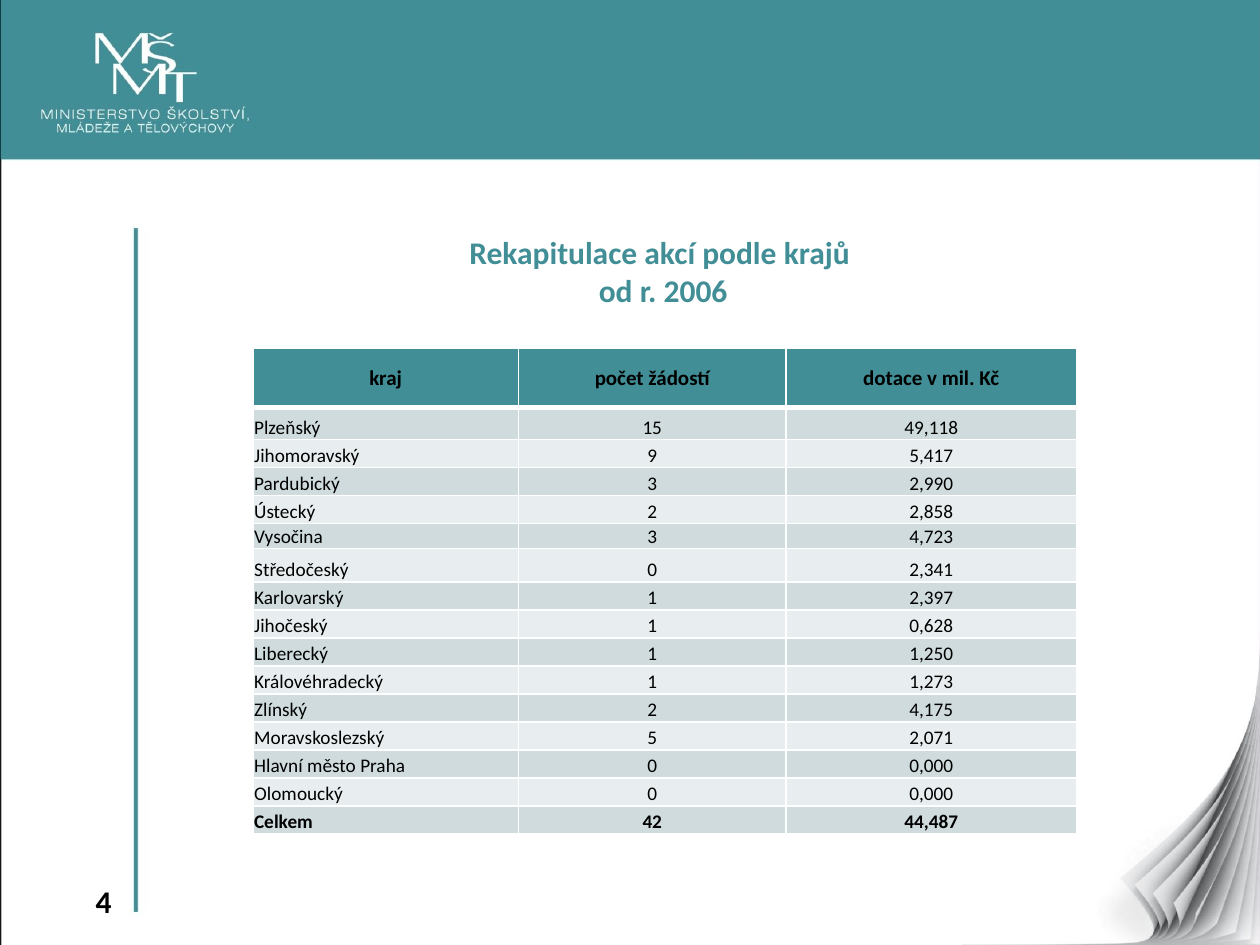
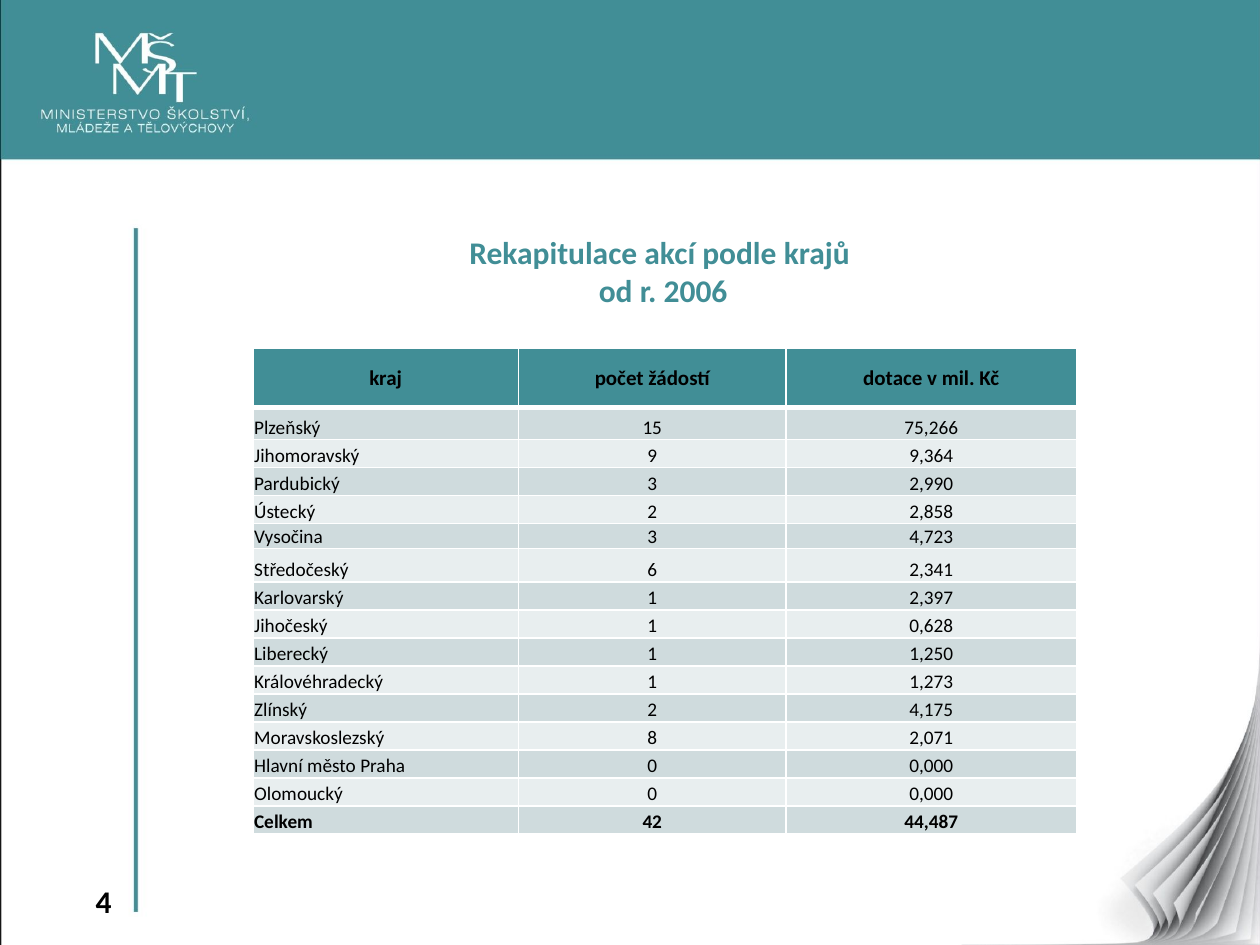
49,118: 49,118 -> 75,266 (931, 428)
5,417: 5,417 -> 9,364 (931, 456)
Středočeský 0: 0 -> 6 (652, 570)
5: 5 -> 8 (652, 738)
